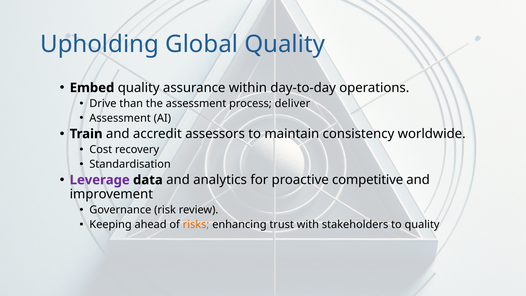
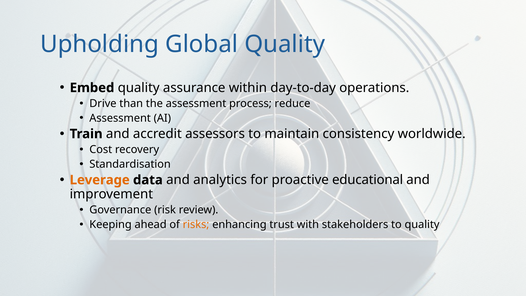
deliver: deliver -> reduce (292, 104)
Leverage colour: purple -> orange (100, 180)
competitive: competitive -> educational (368, 180)
